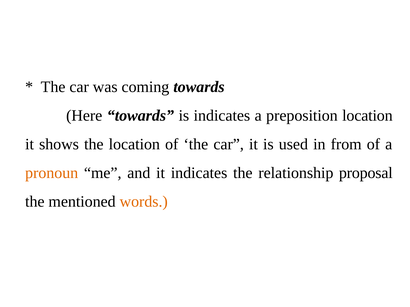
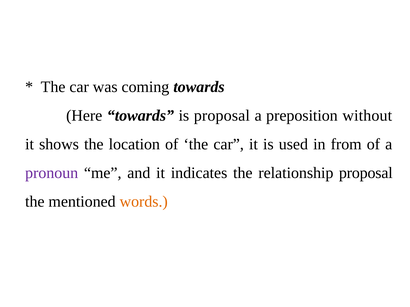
is indicates: indicates -> proposal (222, 116)
preposition location: location -> without (367, 116)
pronoun colour: orange -> purple (52, 173)
